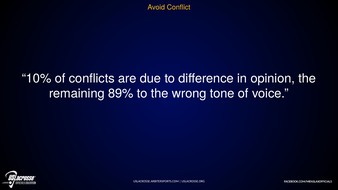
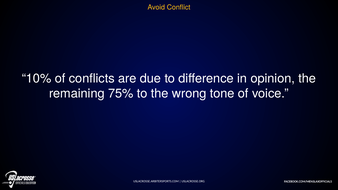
89%: 89% -> 75% (121, 94)
